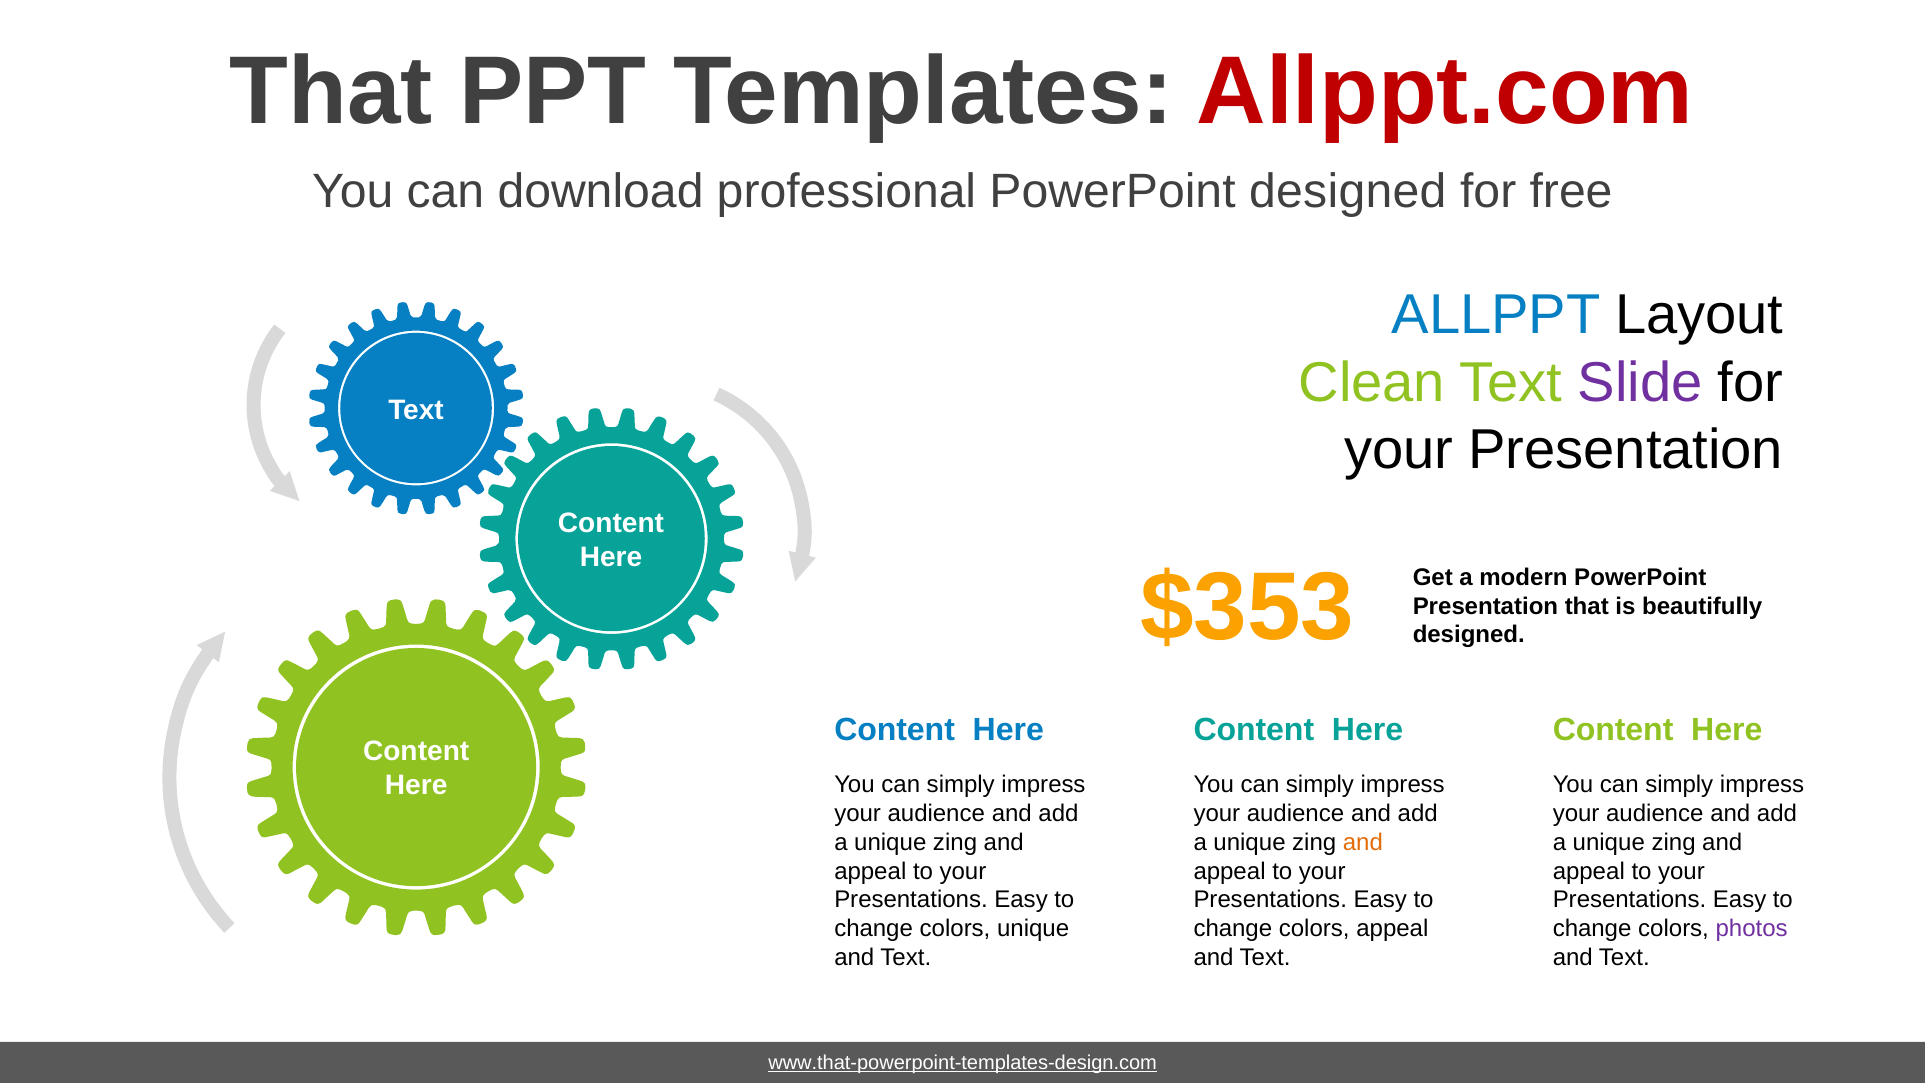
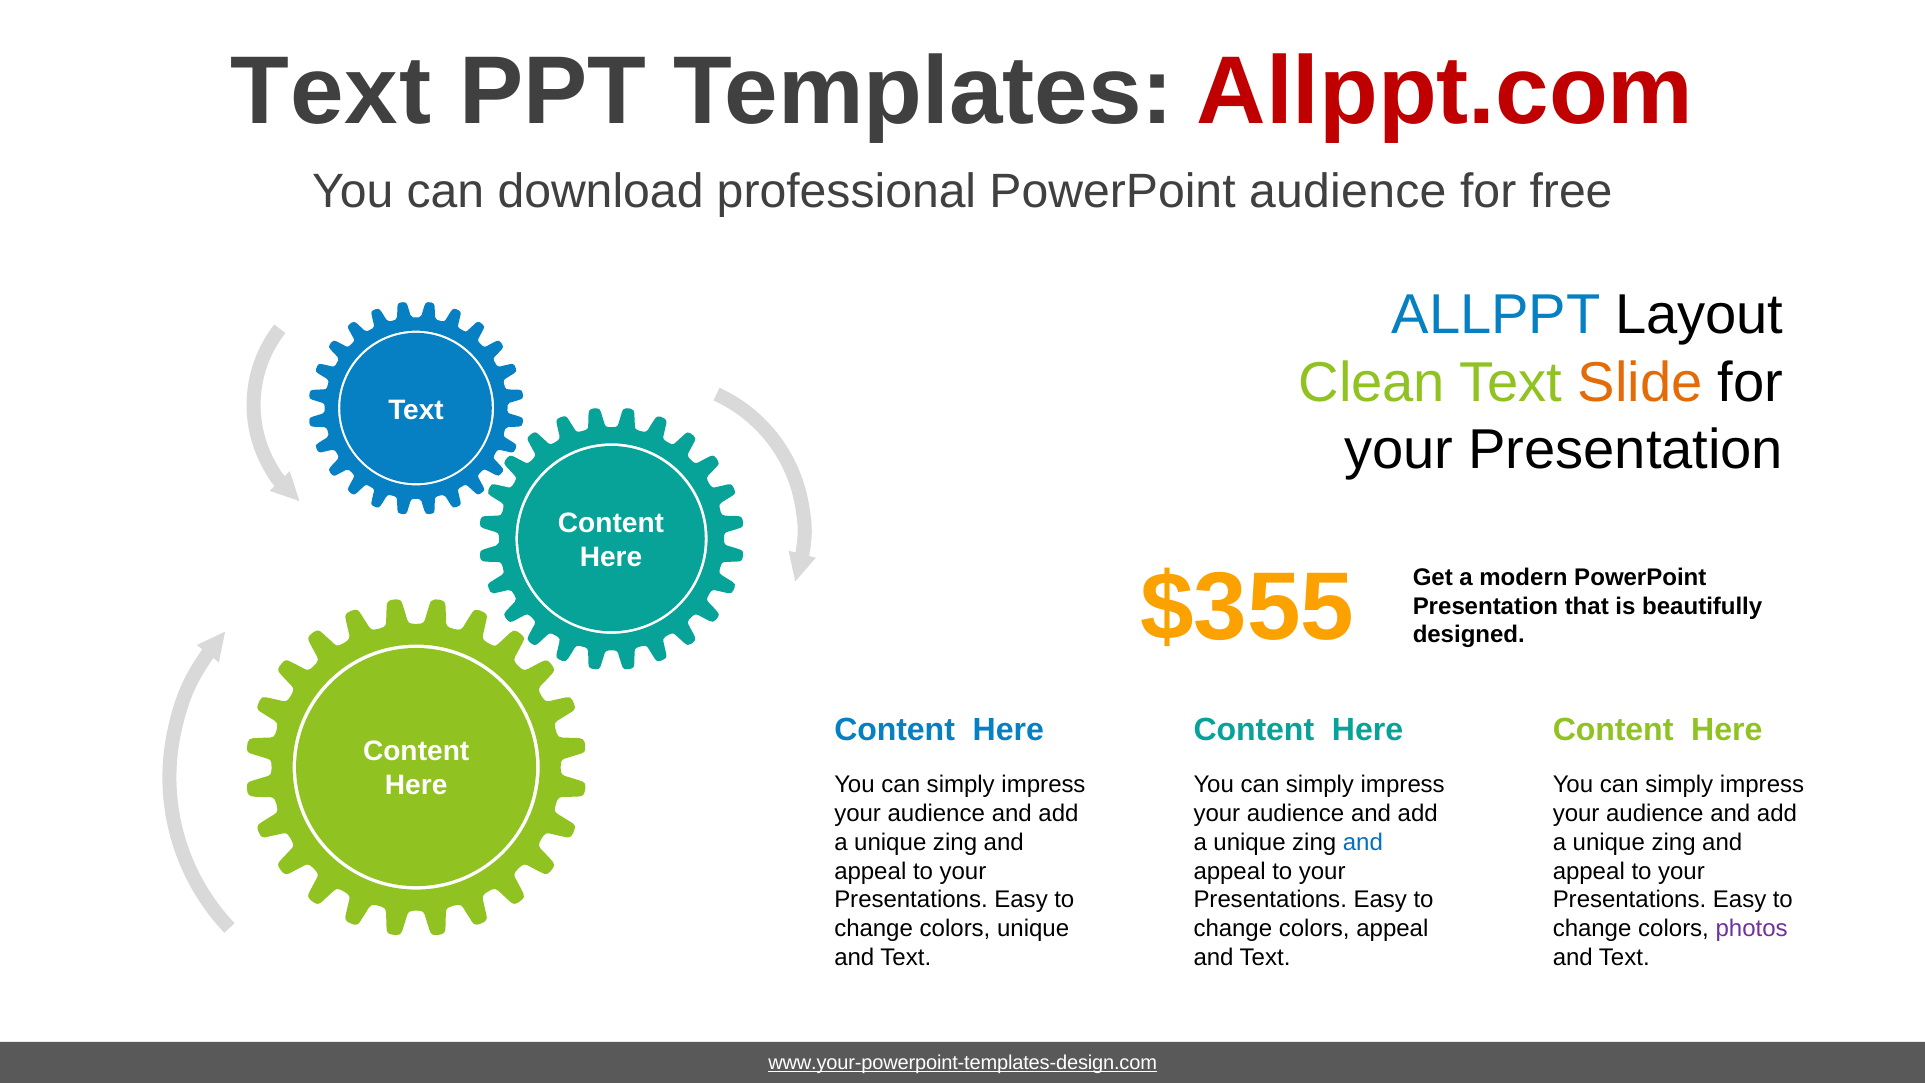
That: That -> Text (331, 92)
PowerPoint designed: designed -> audience (1348, 192)
Slide colour: purple -> orange (1640, 382)
$353: $353 -> $355 (1247, 607)
and colour: orange -> blue (1363, 842)
www.that-powerpoint-templates-design.com: www.that-powerpoint-templates-design.com -> www.your-powerpoint-templates-design.com (963, 1063)
